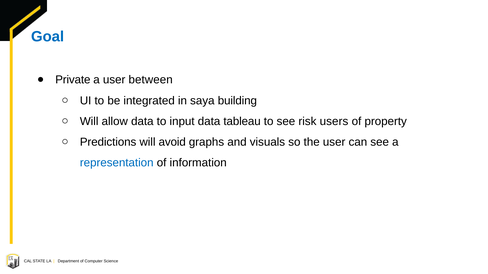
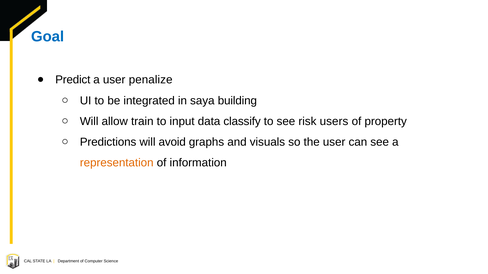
Private: Private -> Predict (73, 80)
between: between -> penalize (151, 80)
allow data: data -> train (142, 122)
tableau: tableau -> classify (242, 122)
representation colour: blue -> orange (117, 163)
